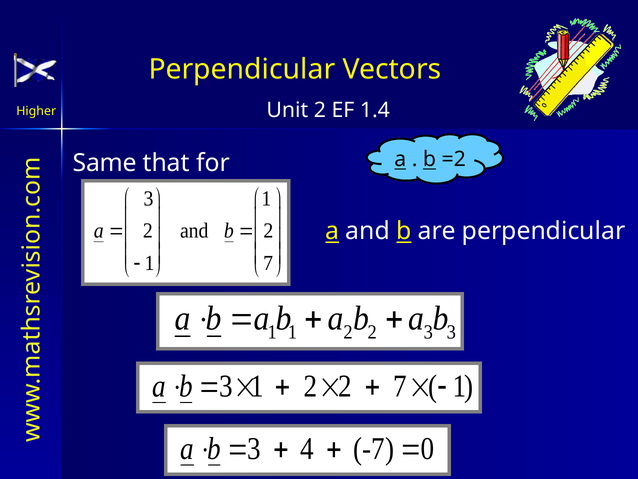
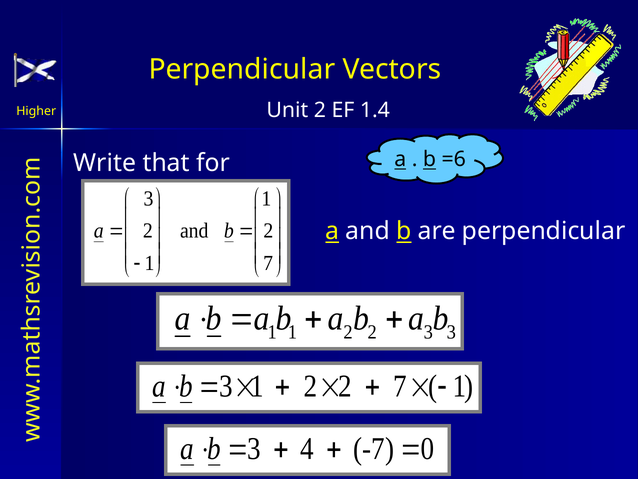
=2: =2 -> =6 (454, 159)
Same: Same -> Write (105, 163)
